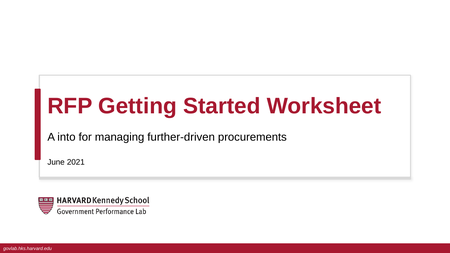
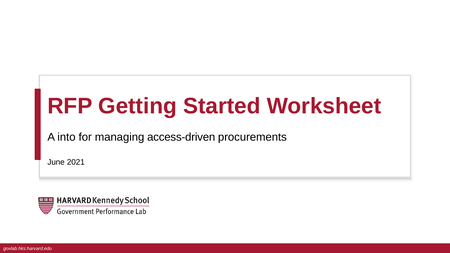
further-driven: further-driven -> access-driven (181, 137)
